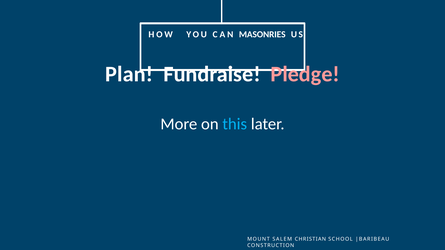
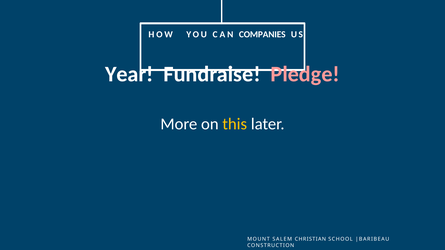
MASONRIES: MASONRIES -> COMPANIES (262, 35)
Plan: Plan -> Year (129, 74)
this colour: light blue -> yellow (235, 124)
